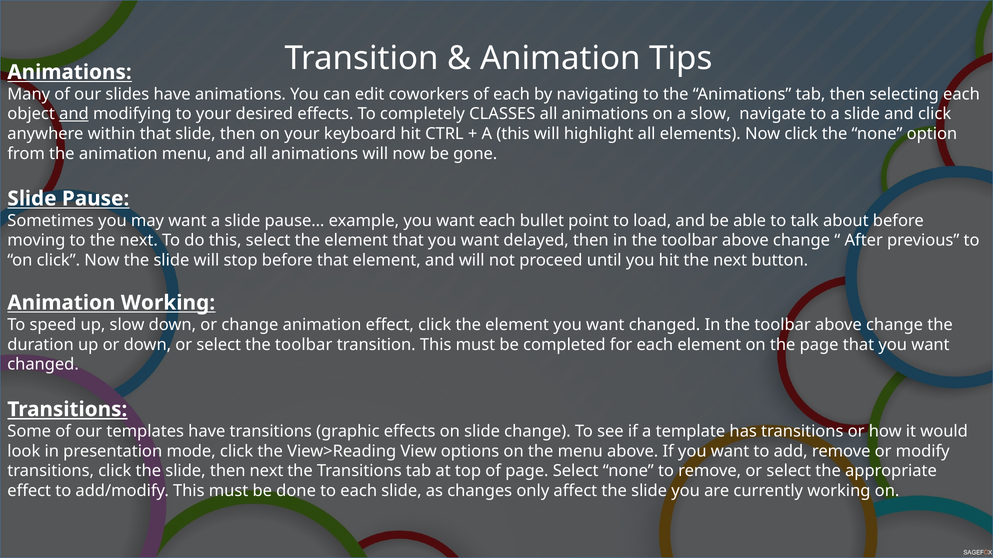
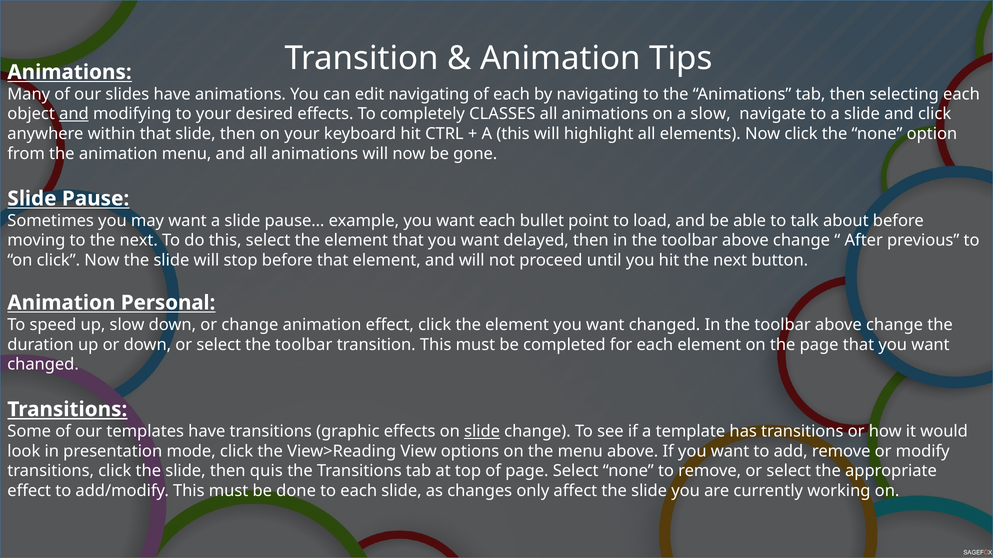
edit coworkers: coworkers -> navigating (429, 94)
Animation Working: Working -> Personal (168, 303)
slide underline: none -> present (482, 432)
then next: next -> quis (266, 472)
